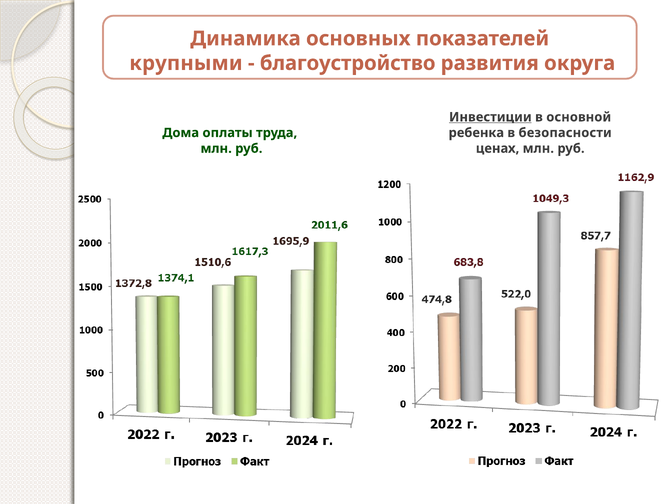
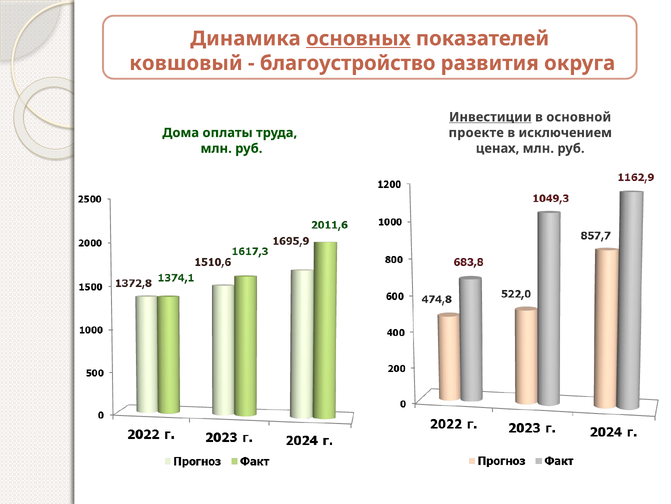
основных underline: none -> present (358, 39)
крупными: крупными -> ковшовый (186, 63)
ребенка: ребенка -> проекте (476, 133)
безопасности: безопасности -> исключением (565, 133)
